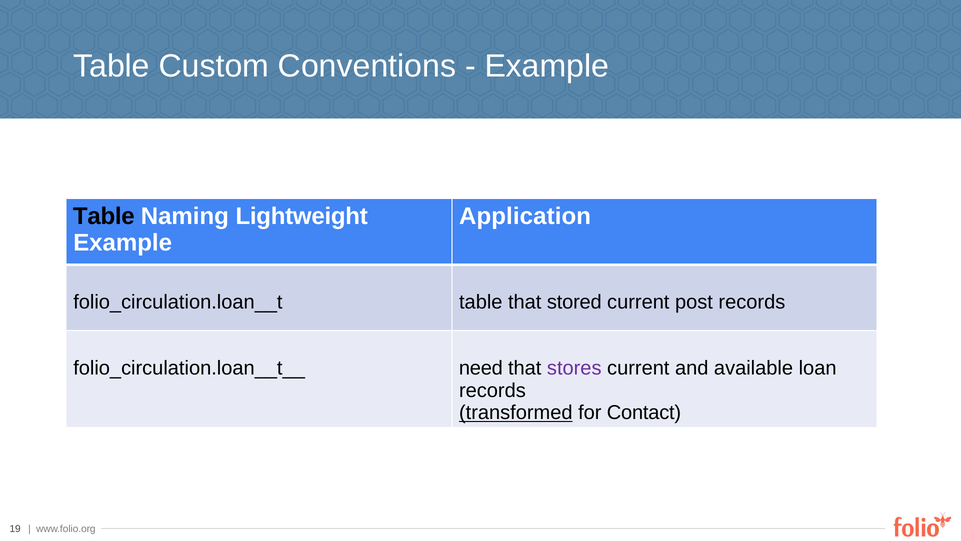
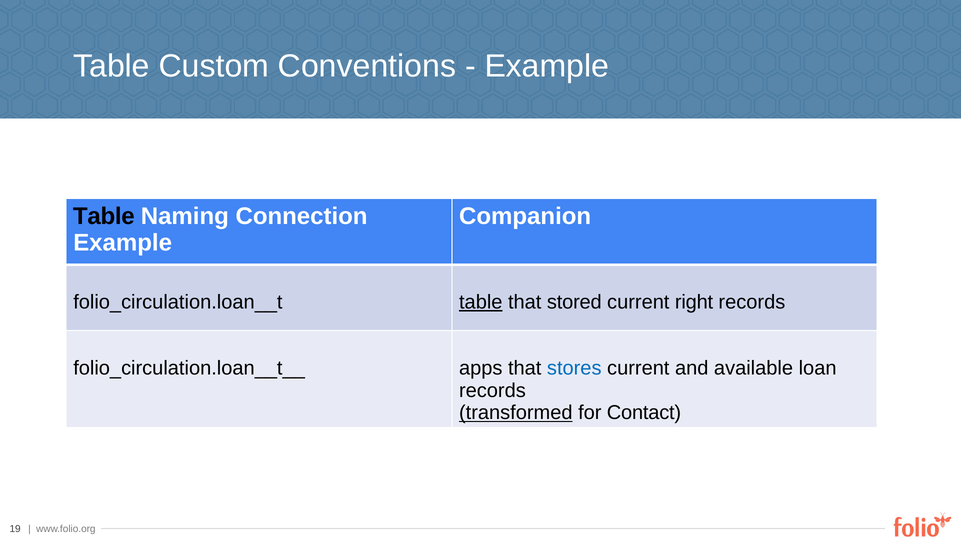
Lightweight: Lightweight -> Connection (302, 216)
Application: Application -> Companion (525, 216)
table underline: none -> present (481, 302)
post: post -> right (694, 302)
need: need -> apps (481, 368)
stores colour: purple -> blue (574, 368)
